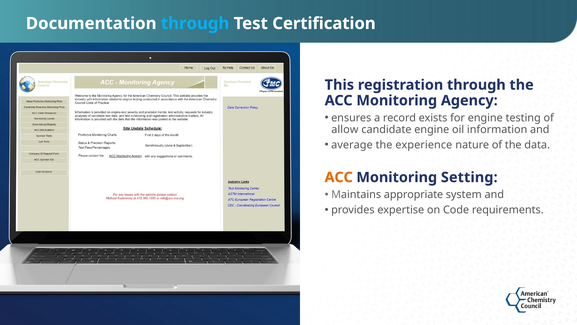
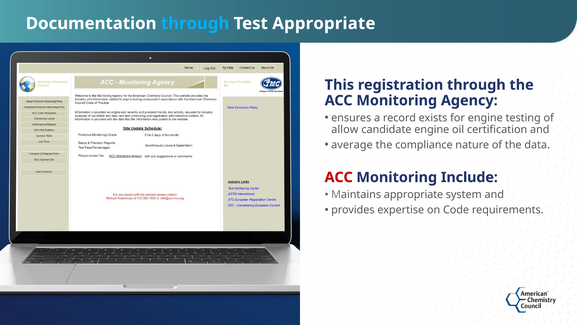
Test Certification: Certification -> Appropriate (324, 23)
information: information -> certification (497, 129)
experience: experience -> compliance (424, 145)
ACC colour: orange -> red (339, 177)
Setting: Setting -> Include (469, 177)
